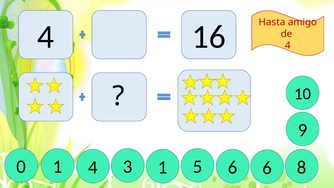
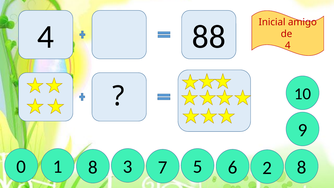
Hasta: Hasta -> Inicial (272, 22)
16: 16 -> 88 (209, 37)
1 4: 4 -> 8 (93, 167)
3 1: 1 -> 7 (163, 167)
6 6: 6 -> 2 (267, 168)
